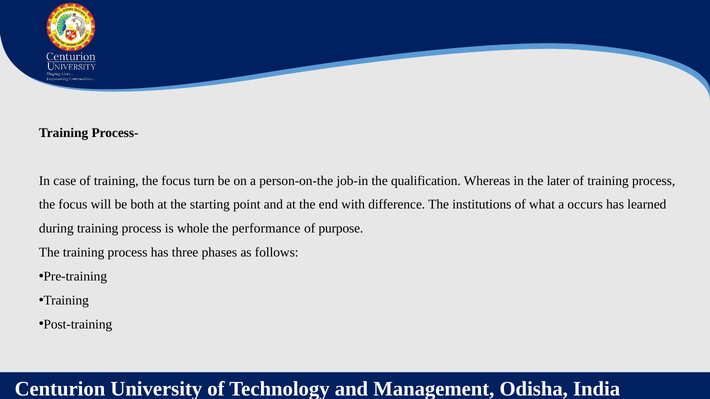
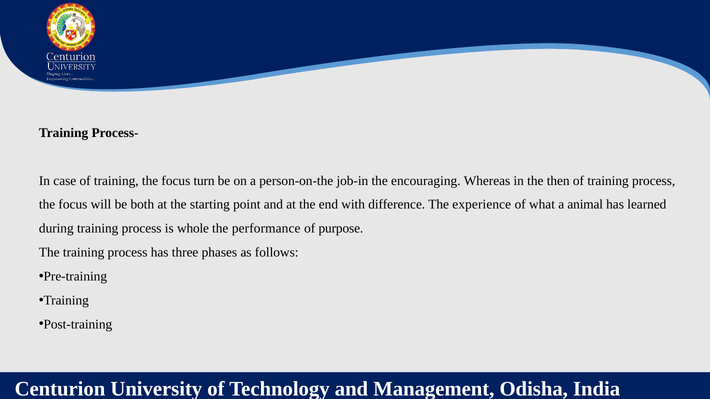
qualification: qualification -> encouraging (426, 181)
later: later -> then (558, 181)
institutions: institutions -> experience (482, 205)
occurs: occurs -> animal (585, 205)
